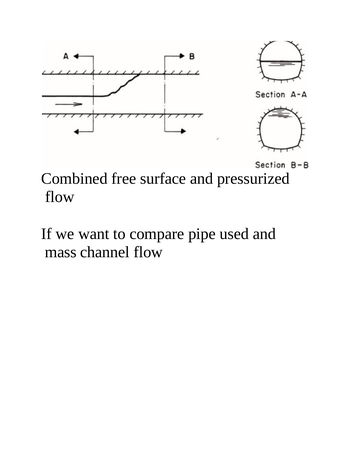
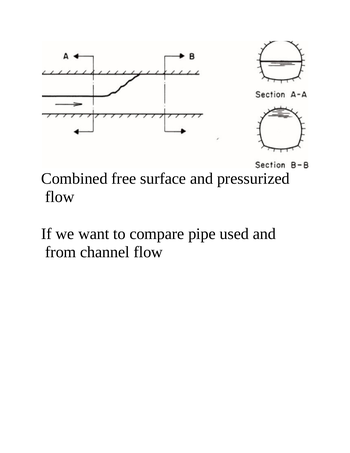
mass: mass -> from (61, 252)
